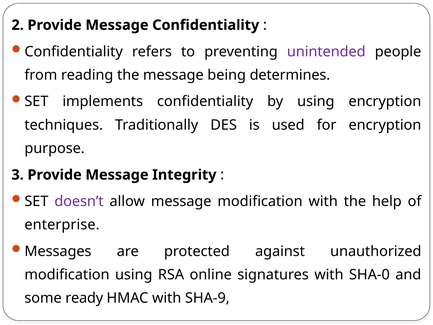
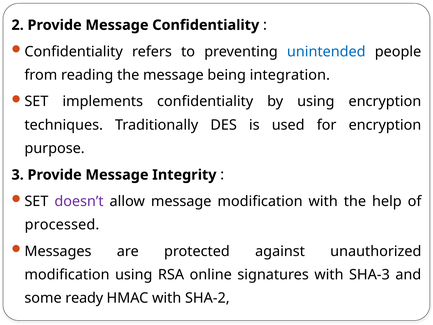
unintended colour: purple -> blue (326, 52)
determines: determines -> integration (290, 75)
enterprise: enterprise -> processed (62, 225)
SHA-0: SHA-0 -> SHA-3 (369, 274)
SHA-9: SHA-9 -> SHA-2 (207, 298)
